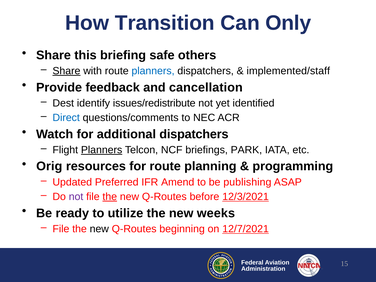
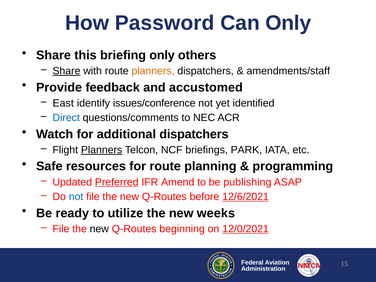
Transition: Transition -> Password (165, 23)
briefing safe: safe -> only (162, 55)
planners colour: blue -> orange (153, 71)
implemented/staff: implemented/staff -> amendments/staff (288, 71)
cancellation: cancellation -> accustomed (206, 87)
Dest: Dest -> East (63, 103)
issues/redistribute: issues/redistribute -> issues/conference (154, 103)
Orig: Orig -> Safe (49, 166)
Preferred underline: none -> present (117, 182)
not colour: purple -> blue (76, 197)
the underline: present -> none (110, 197)
12/3/2021: 12/3/2021 -> 12/6/2021 (246, 197)
12/7/2021: 12/7/2021 -> 12/0/2021 (246, 229)
